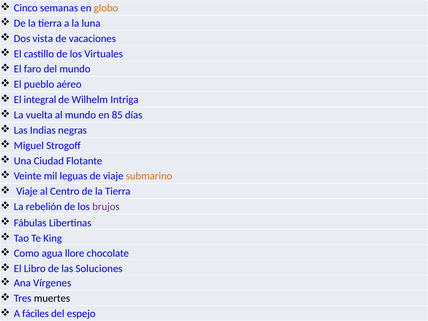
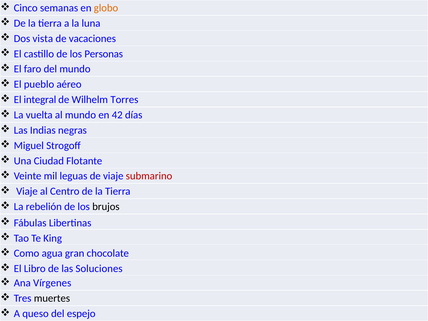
Virtuales: Virtuales -> Personas (104, 54)
Intriga: Intriga -> Torres (124, 100)
85: 85 -> 42 (117, 115)
submarino colour: orange -> red (149, 176)
brujos colour: purple -> black (106, 207)
llore: llore -> gran (75, 253)
fáciles: fáciles -> queso (36, 314)
